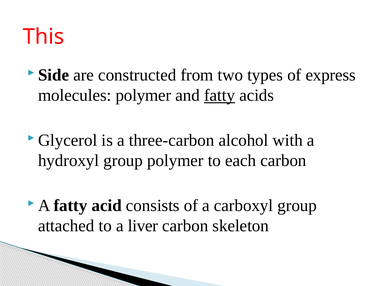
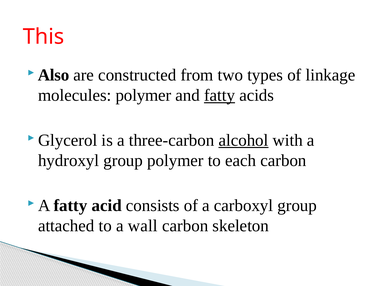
Side: Side -> Also (54, 75)
express: express -> linkage (331, 75)
alcohol underline: none -> present (243, 140)
liver: liver -> wall (143, 226)
